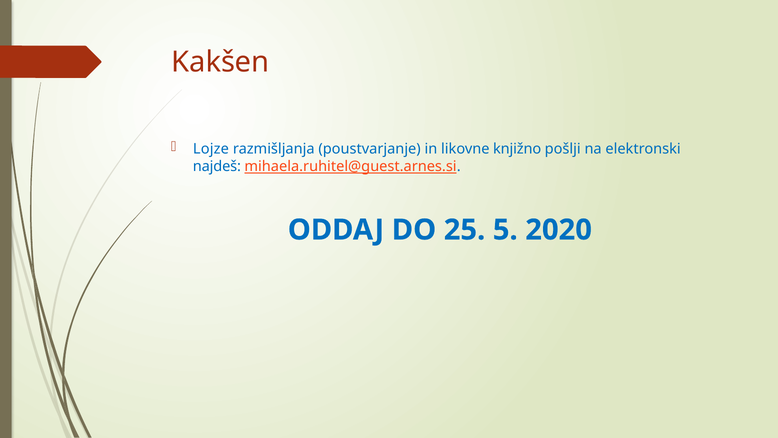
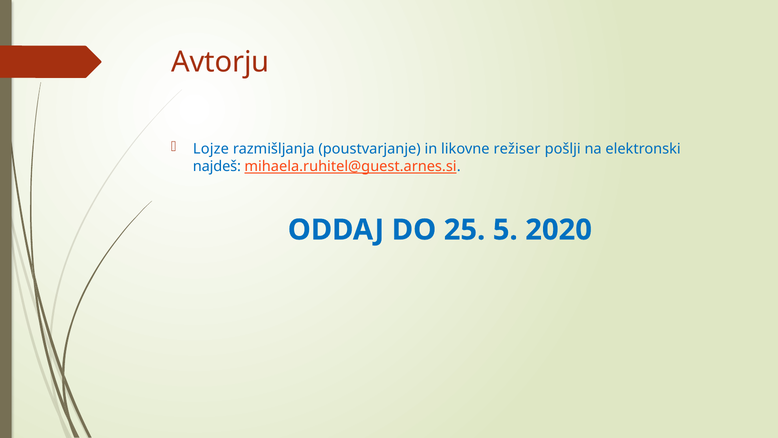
Kakšen: Kakšen -> Avtorju (220, 62)
knjižno: knjižno -> režiser (517, 149)
